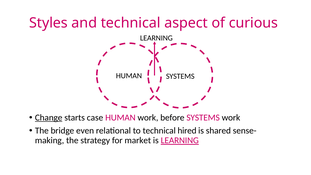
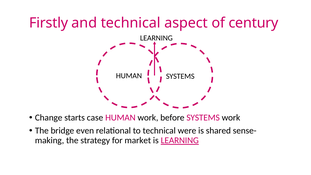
Styles: Styles -> Firstly (49, 23)
curious: curious -> century (253, 23)
Change underline: present -> none (49, 118)
hired: hired -> were (187, 131)
